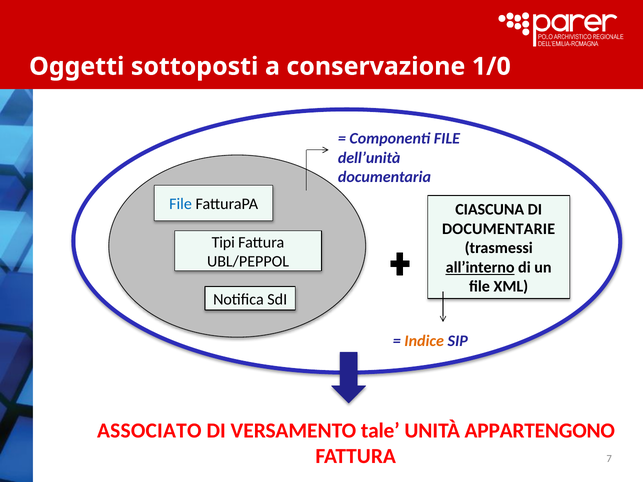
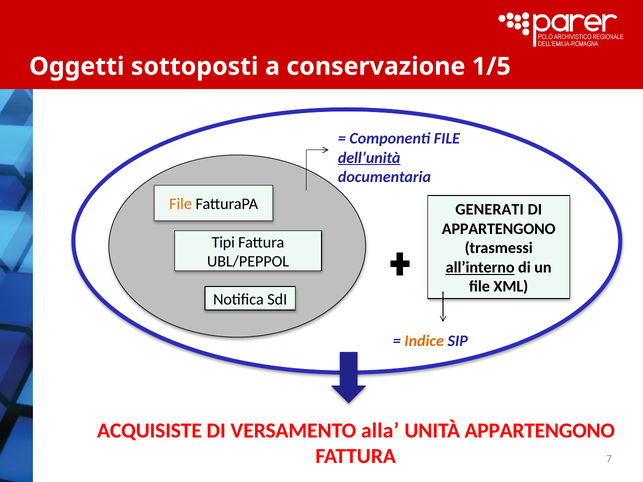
1/0: 1/0 -> 1/5 (491, 67)
dell’unità underline: none -> present (369, 158)
File colour: blue -> orange (181, 204)
CIASCUNA: CIASCUNA -> GENERATI (490, 210)
DOCUMENTARIE: DOCUMENTARIE -> APPARTENGONO (499, 229)
ASSOCIATO: ASSOCIATO -> ACQUISISTE (149, 431)
tale: tale -> alla (380, 431)
